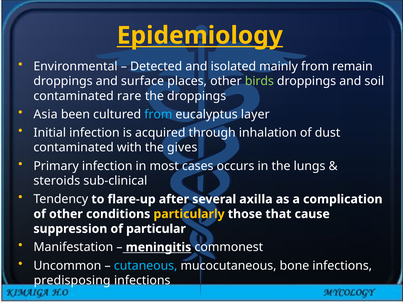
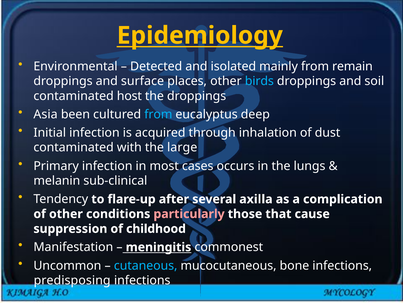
birds colour: light green -> light blue (259, 81)
rare: rare -> host (129, 96)
layer: layer -> deep (255, 114)
gives: gives -> large (182, 147)
steroids: steroids -> melanin (57, 180)
particularly colour: yellow -> pink (189, 213)
particular: particular -> childhood (156, 228)
